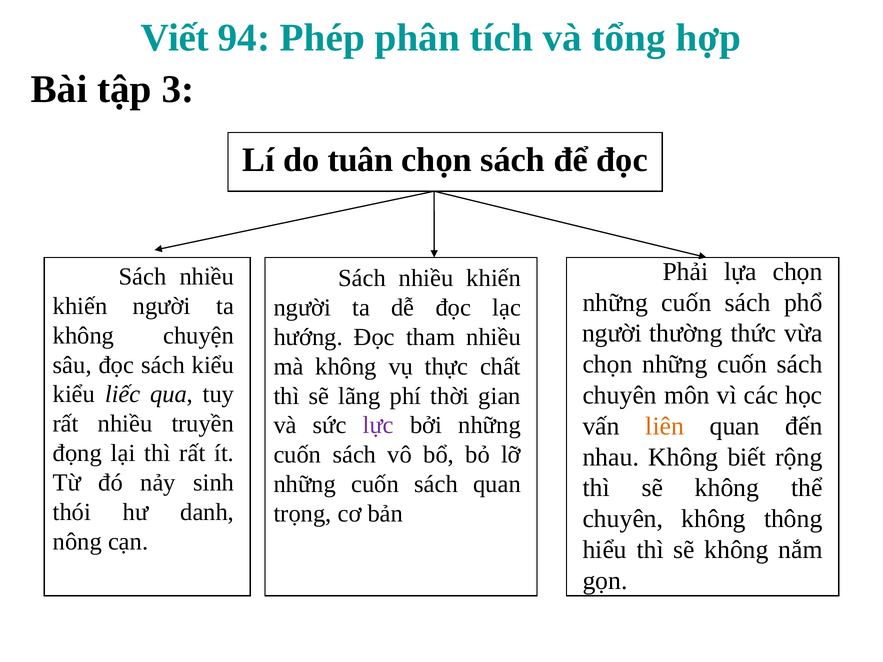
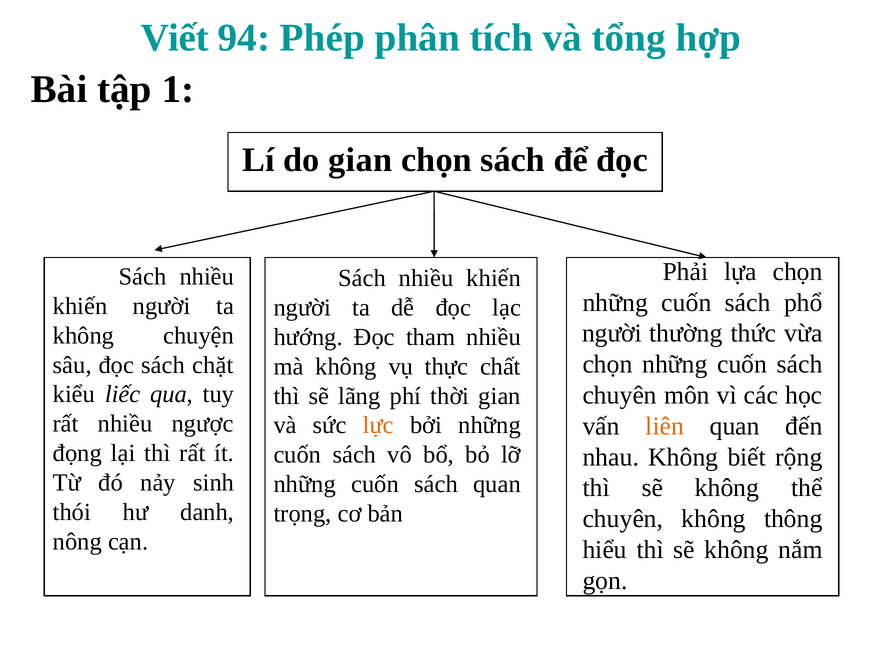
3: 3 -> 1 (178, 89)
do tuân: tuân -> gian (360, 160)
sách kiểu: kiểu -> chặt (213, 365)
truyền: truyền -> ngược (203, 424)
lực colour: purple -> orange (378, 426)
